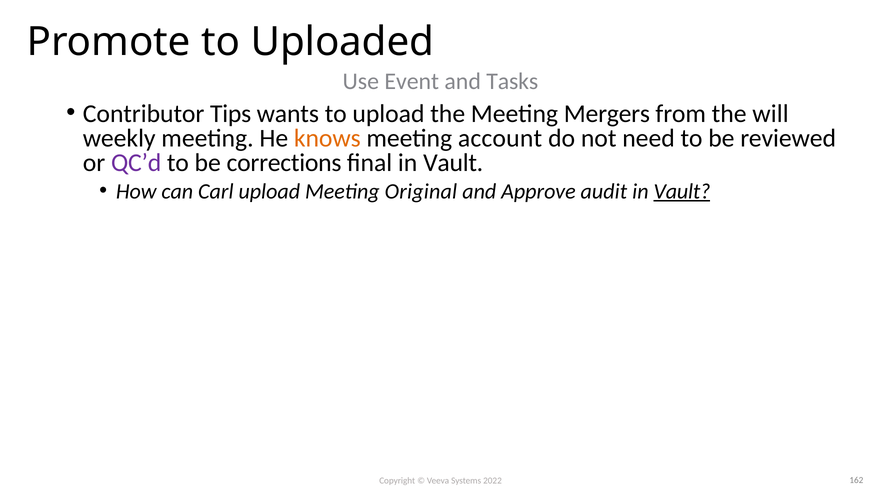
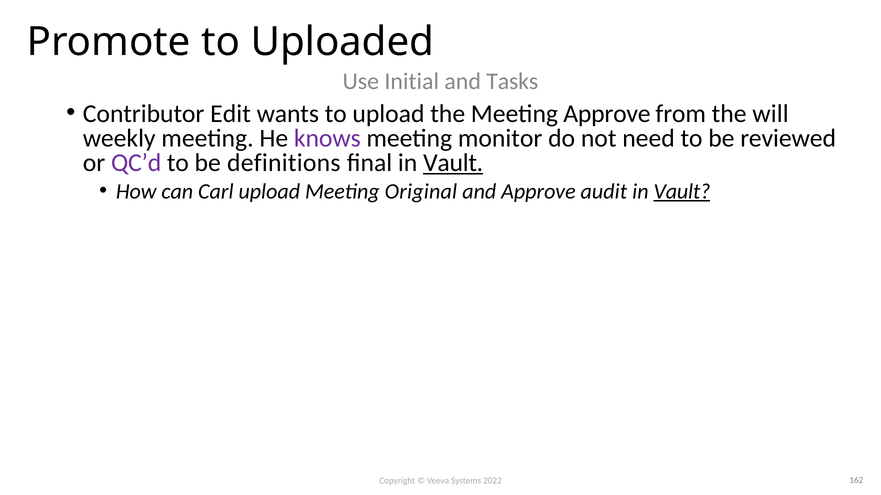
Event: Event -> Initial (412, 82)
Tips: Tips -> Edit (231, 114)
Meeting Mergers: Mergers -> Approve (607, 114)
knows colour: orange -> purple (327, 138)
account: account -> monitor (500, 138)
corrections: corrections -> definitions (284, 163)
Vault underline: none -> present (453, 163)
